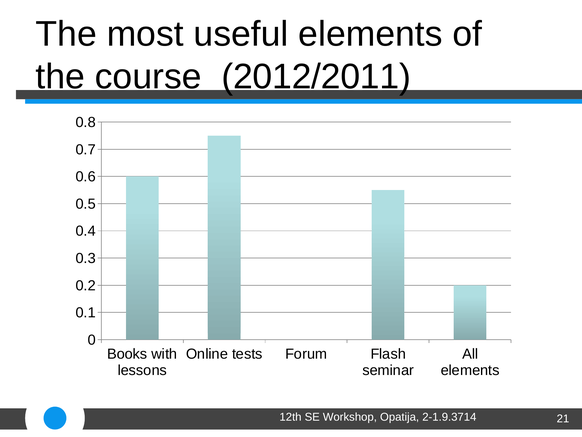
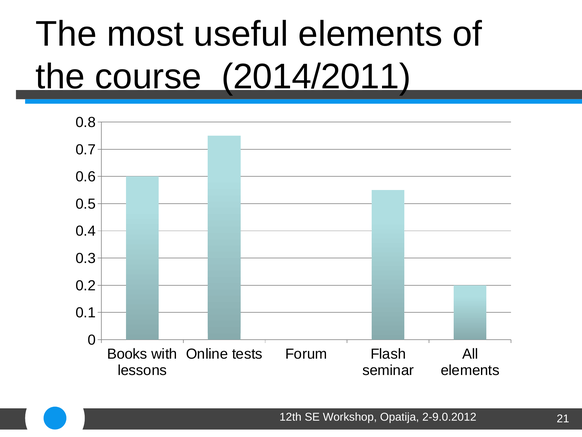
2012/2011: 2012/2011 -> 2014/2011 (316, 77)
2-1.9.3714: 2-1.9.3714 -> 2-9.0.2012 (449, 417)
